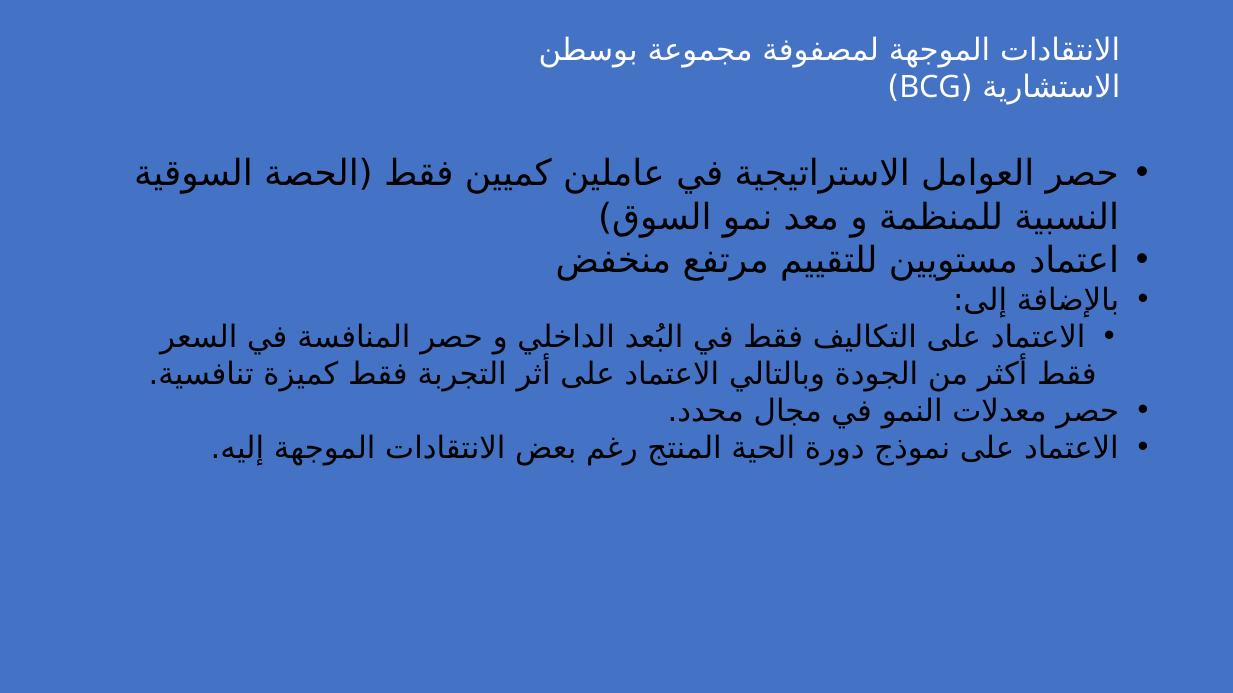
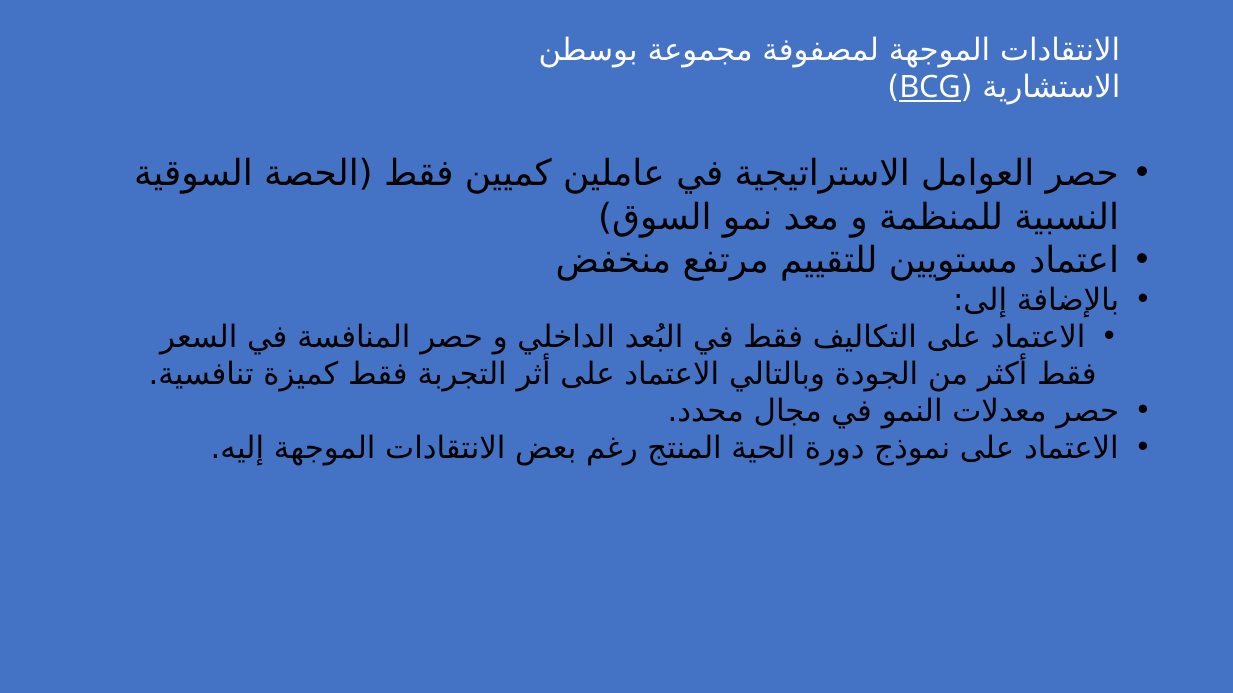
BCG underline: none -> present (930, 88)
